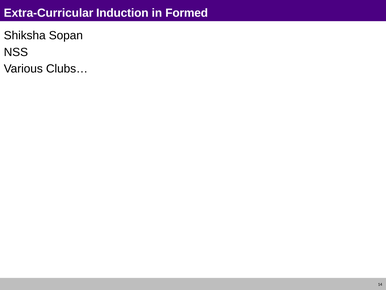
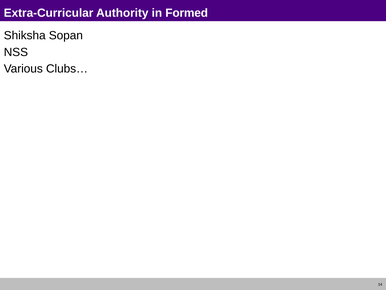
Induction: Induction -> Authority (122, 13)
